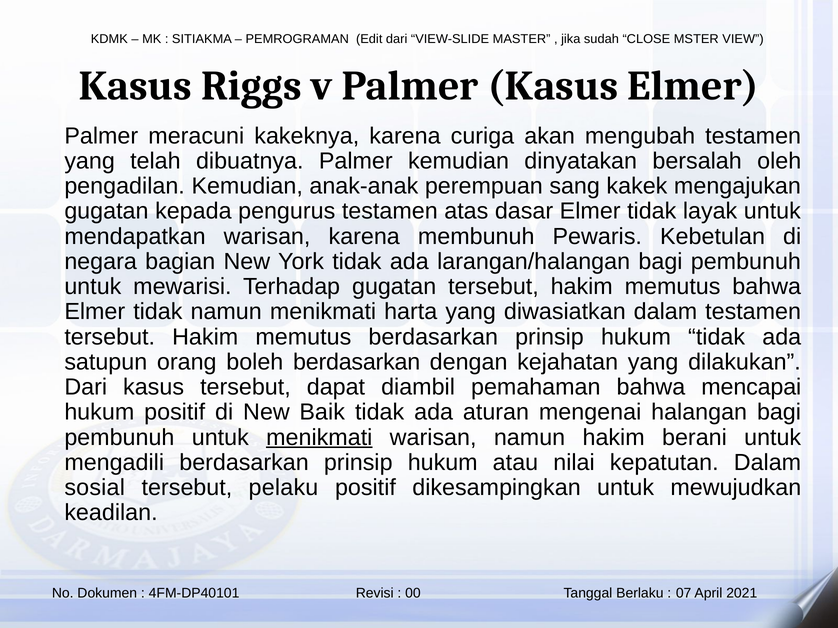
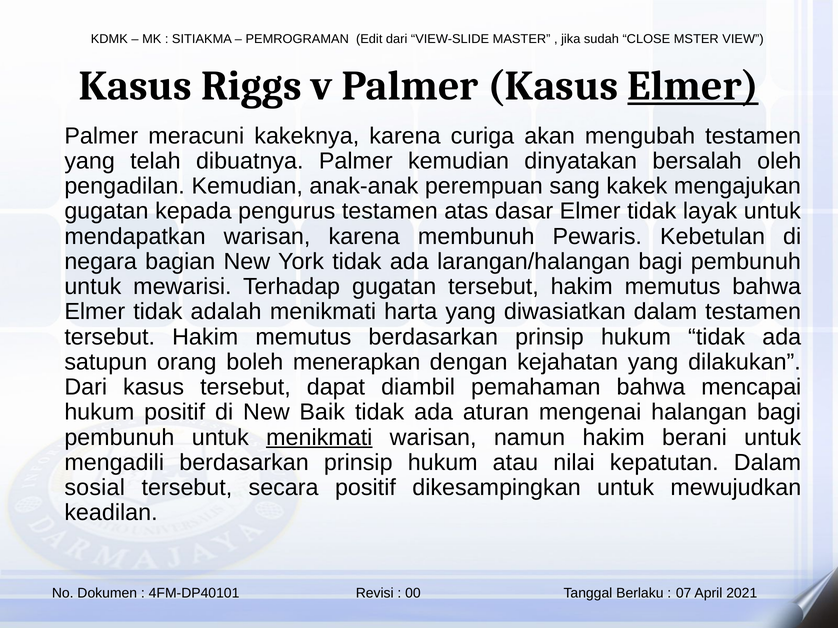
Elmer underline: none -> present (693, 86)
tidak namun: namun -> adalah (226, 312)
boleh berdasarkan: berdasarkan -> menerapkan (357, 362)
pelaku: pelaku -> secara (284, 488)
